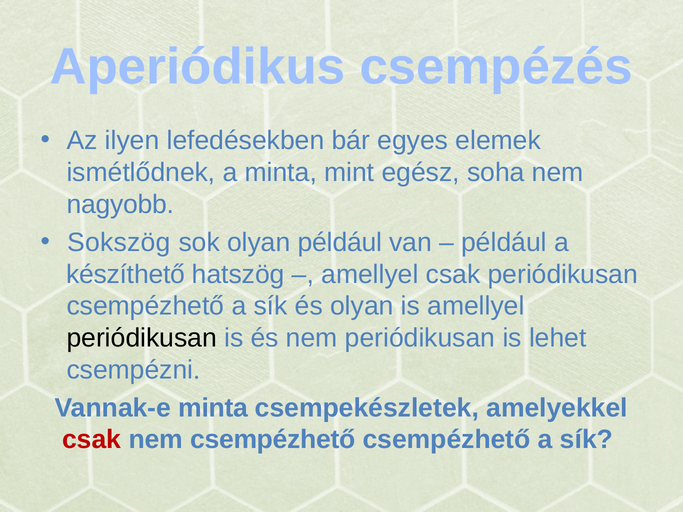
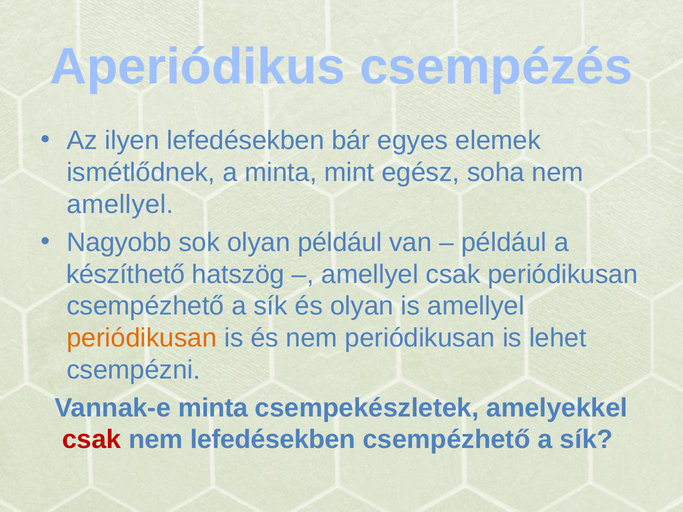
nagyobb: nagyobb -> amellyel (120, 205)
Sokszög: Sokszög -> Nagyobb (119, 242)
periódikusan colour: black -> orange (142, 338)
nem csempézhető: csempézhető -> lefedésekben (273, 440)
